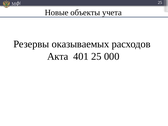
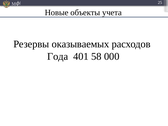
Акта: Акта -> Года (58, 56)
401 25: 25 -> 58 (96, 56)
